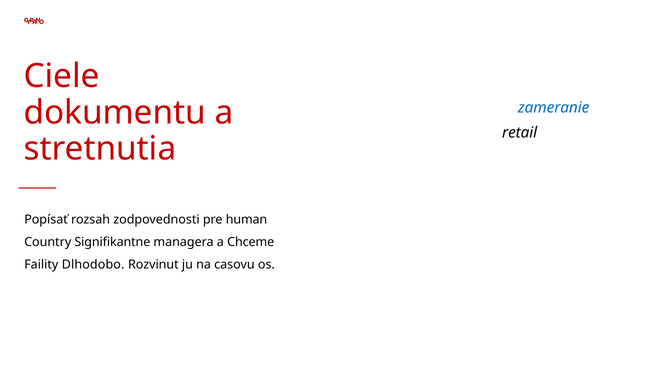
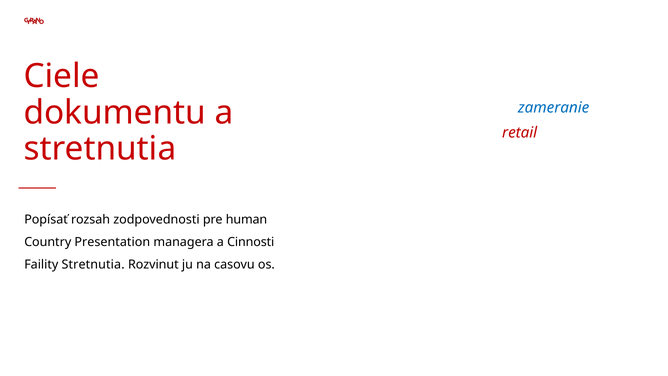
retail colour: black -> red (520, 133)
Country Signifikantne: Signifikantne -> Presentation (112, 242)
a Chceme: Chceme -> Cinnosti (251, 242)
Faility Dlhodobo: Dlhodobo -> Stretnutia (93, 265)
